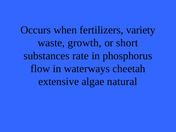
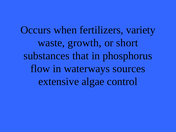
rate: rate -> that (81, 56)
cheetah: cheetah -> sources (129, 69)
natural: natural -> control (122, 82)
